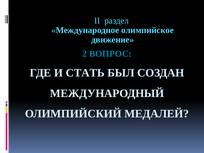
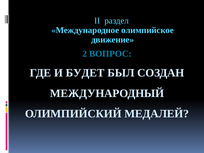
СТАТЬ: СТАТЬ -> БУДЕТ (85, 73)
